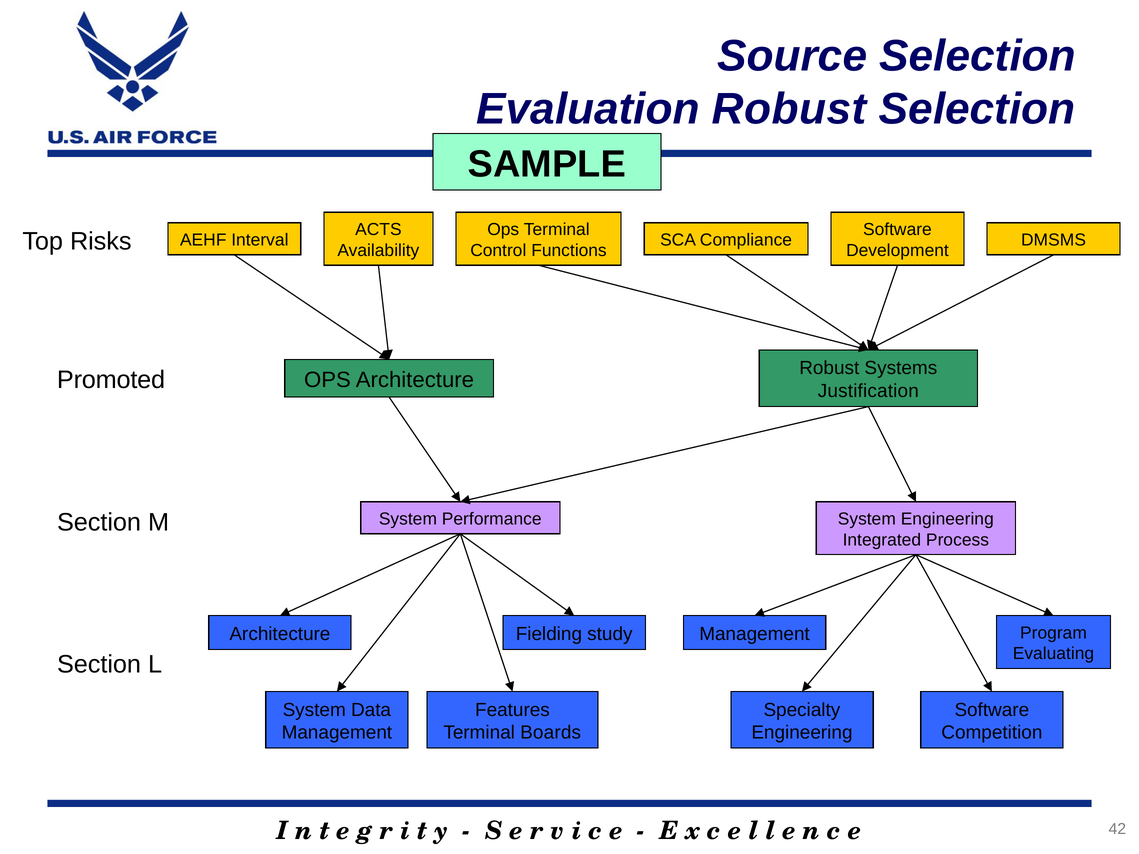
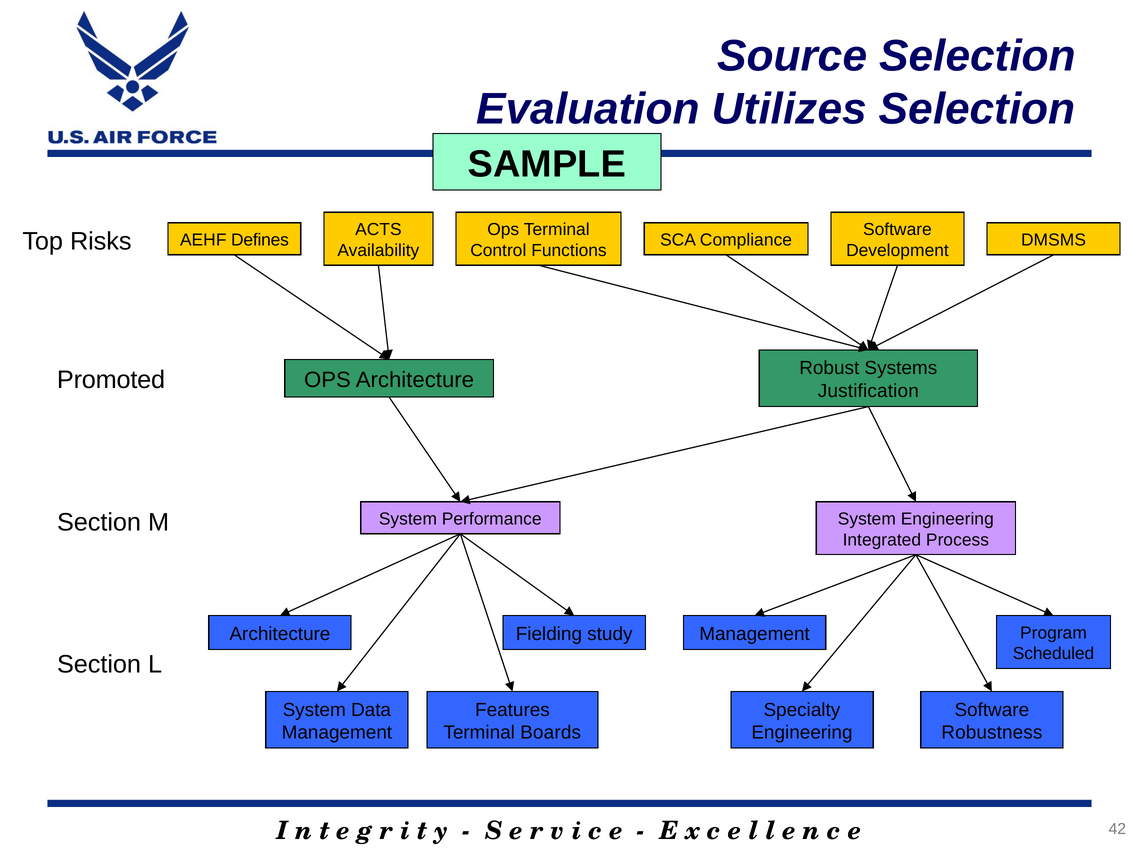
Evaluation Robust: Robust -> Utilizes (789, 109)
Interval: Interval -> Defines (260, 240)
Evaluating: Evaluating -> Scheduled (1054, 654)
Competition: Competition -> Robustness (992, 733)
